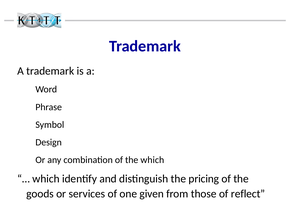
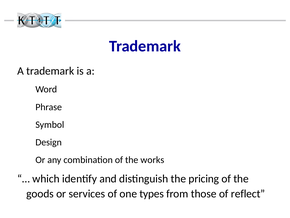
the which: which -> works (152, 160)
given: given -> types (152, 193)
